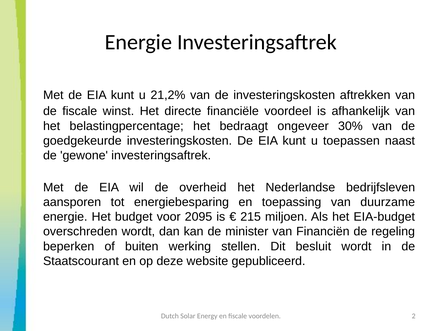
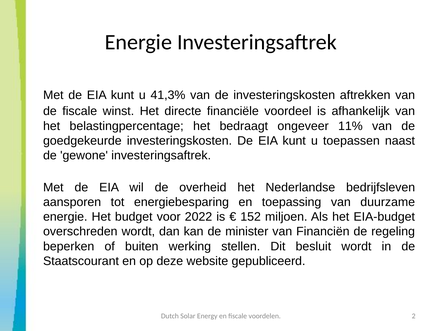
21,2%: 21,2% -> 41,3% (168, 95)
30%: 30% -> 11% (350, 126)
2095: 2095 -> 2022 (199, 217)
215: 215 -> 152 (251, 217)
